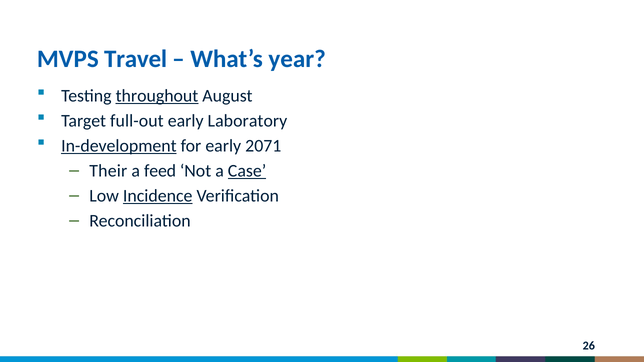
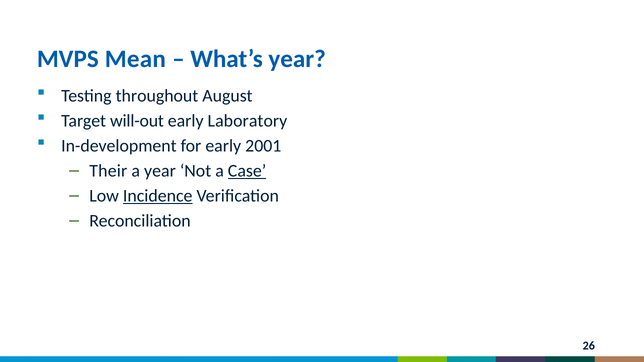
Travel: Travel -> Mean (135, 59)
throughout underline: present -> none (157, 96)
full-out: full-out -> will-out (137, 121)
In-development underline: present -> none (119, 146)
2071: 2071 -> 2001 (263, 146)
a feed: feed -> year (160, 171)
